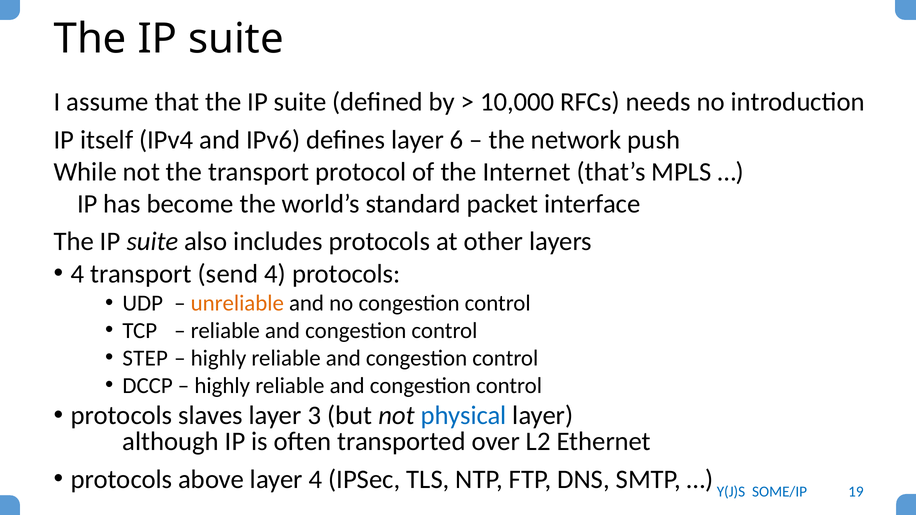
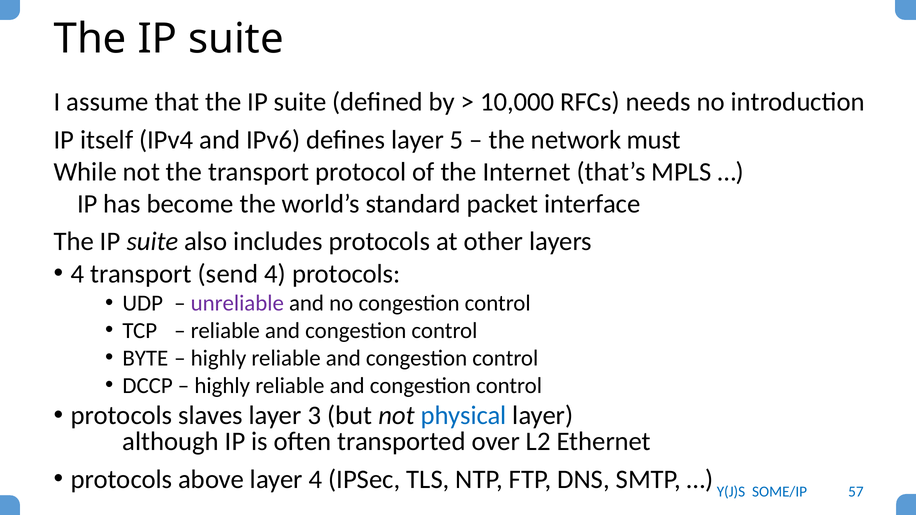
6: 6 -> 5 (457, 140)
push: push -> must (654, 140)
unreliable colour: orange -> purple (237, 303)
STEP: STEP -> BYTE (145, 358)
19: 19 -> 57 (856, 492)
